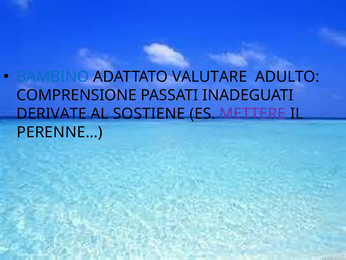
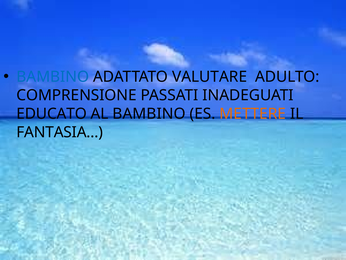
DERIVATE: DERIVATE -> EDUCATO (52, 114)
AL SOSTIENE: SOSTIENE -> BAMBINO (149, 114)
METTERE colour: purple -> orange (253, 114)
PERENNE…: PERENNE… -> FANTASIA… (60, 132)
